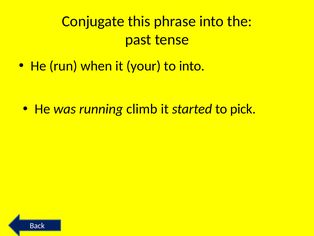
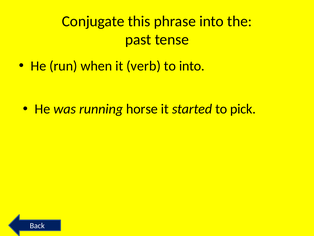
your: your -> verb (144, 66)
climb: climb -> horse (142, 109)
